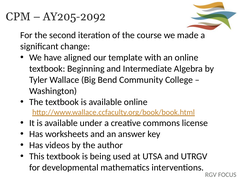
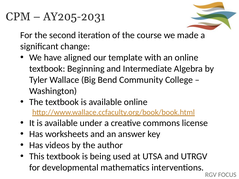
AY205-2092: AY205-2092 -> AY205-2031 (74, 17)
